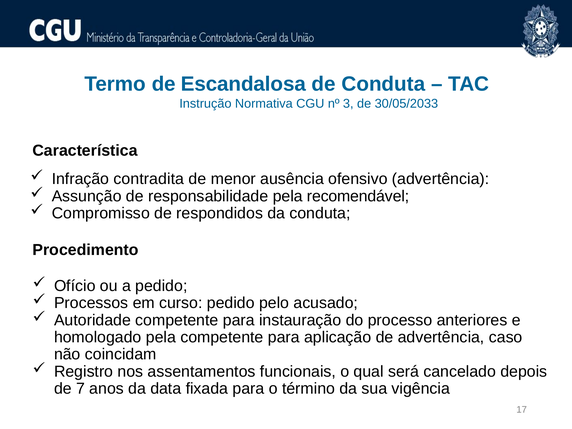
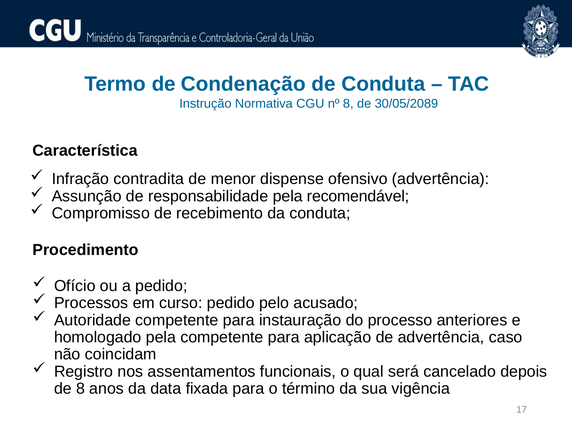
Escandalosa: Escandalosa -> Condenação (243, 84)
nº 3: 3 -> 8 (348, 104)
30/05/2033: 30/05/2033 -> 30/05/2089 (406, 104)
ausência: ausência -> dispense (292, 179)
respondidos: respondidos -> recebimento (220, 213)
de 7: 7 -> 8 (81, 389)
